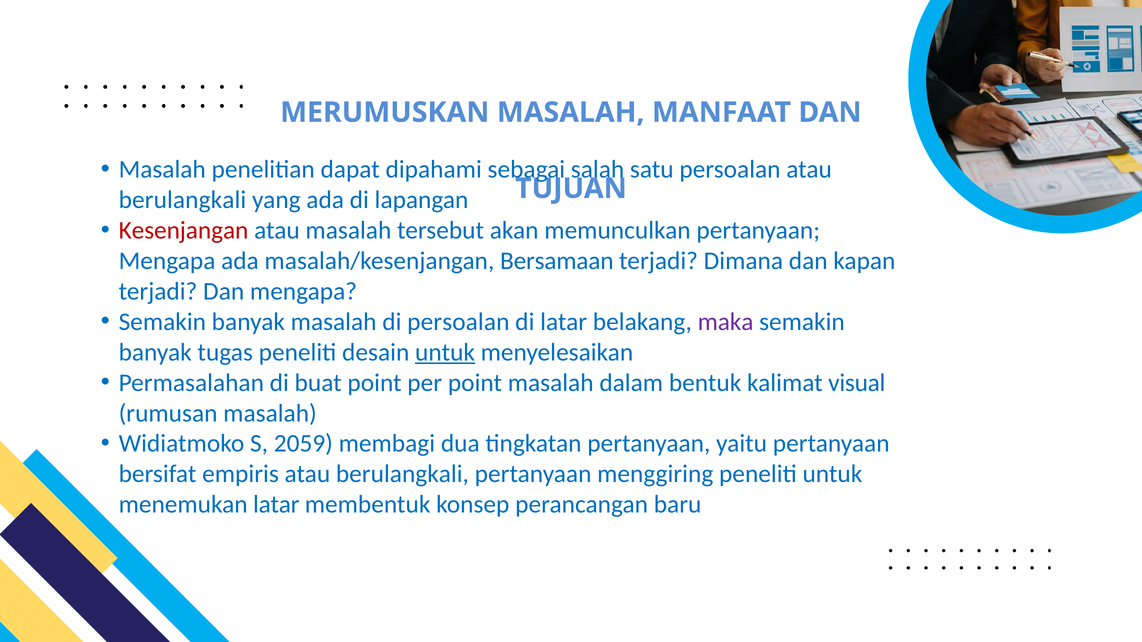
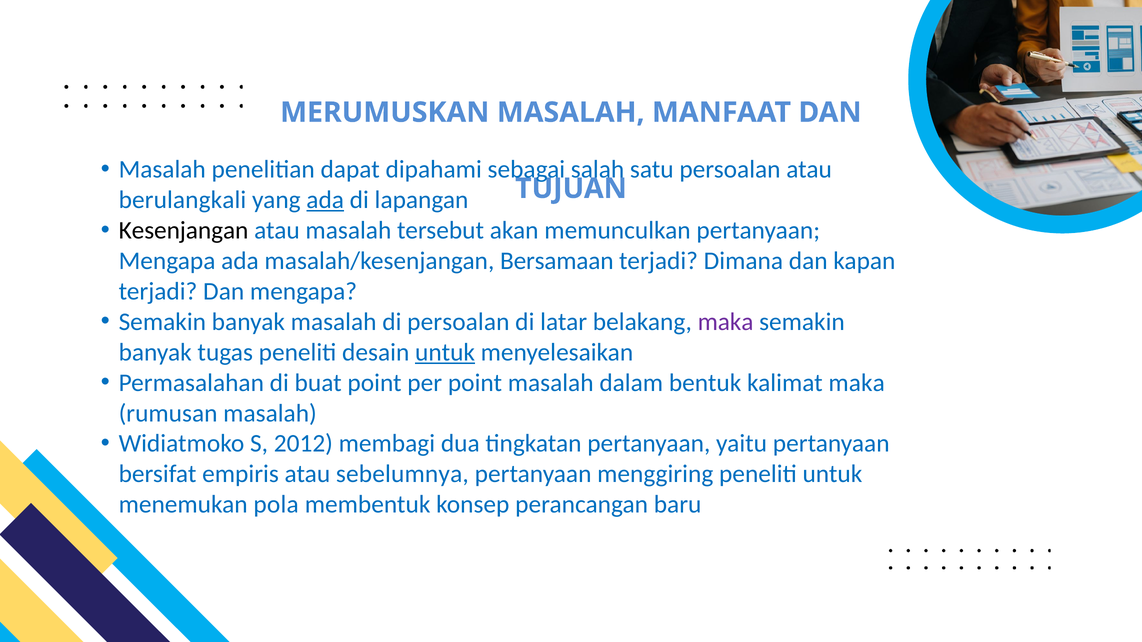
ada underline: none -> present (325, 200)
Kesenjangan colour: red -> black (184, 231)
kalimat visual: visual -> maka (857, 383)
2059: 2059 -> 2012 (303, 444)
empiris atau berulangkali: berulangkali -> sebelumnya (402, 474)
menemukan latar: latar -> pola (276, 505)
